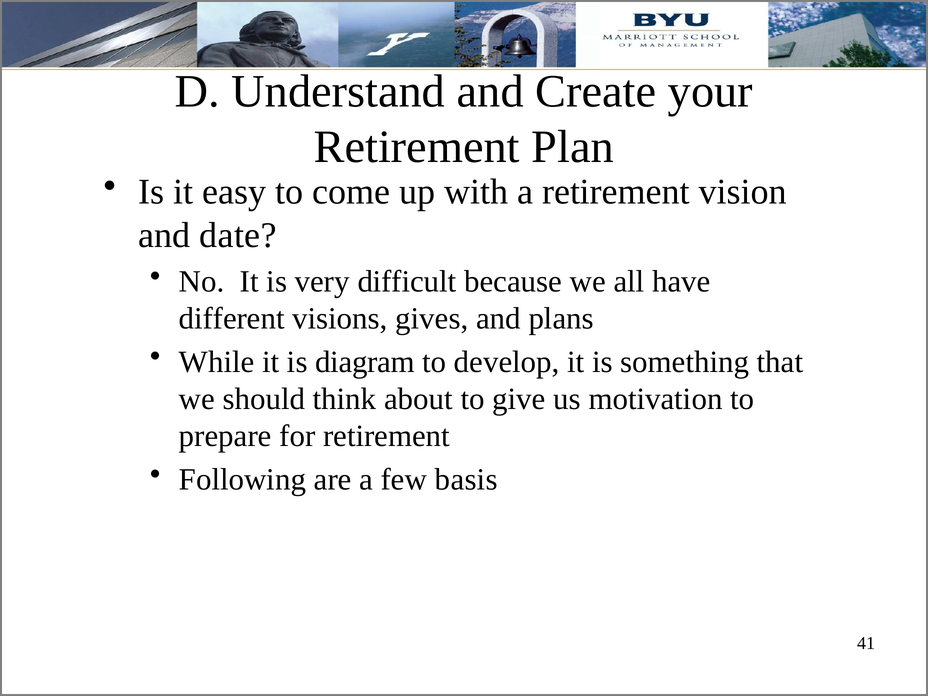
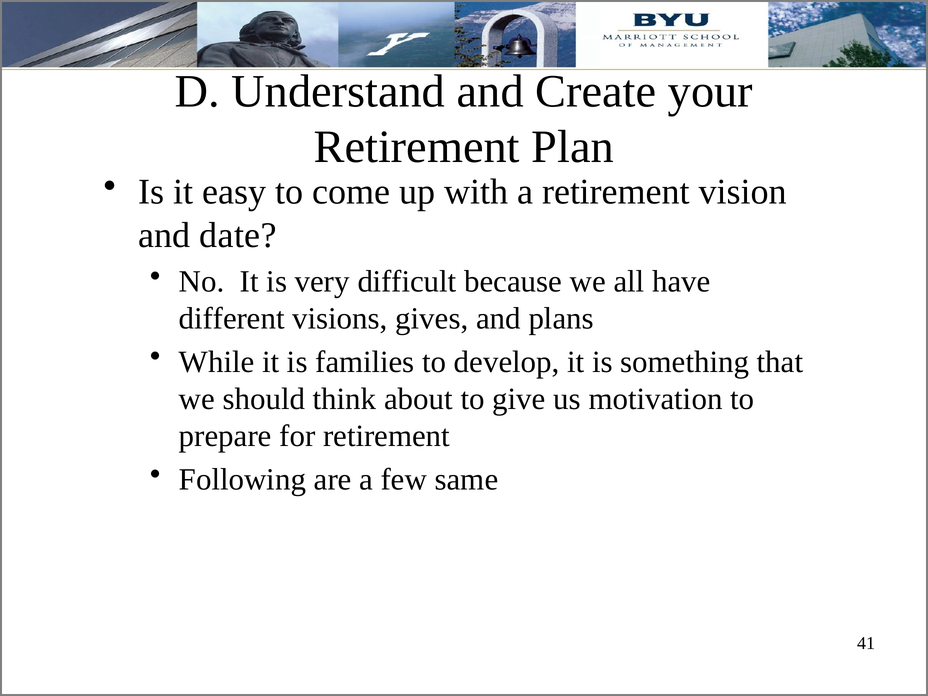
diagram: diagram -> families (365, 362)
basis: basis -> same (466, 479)
